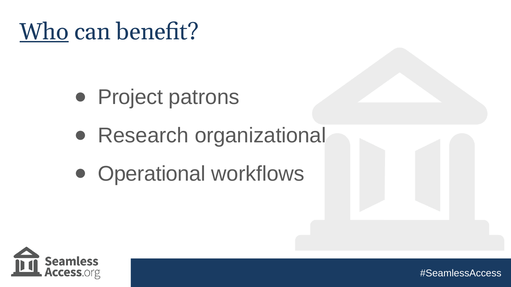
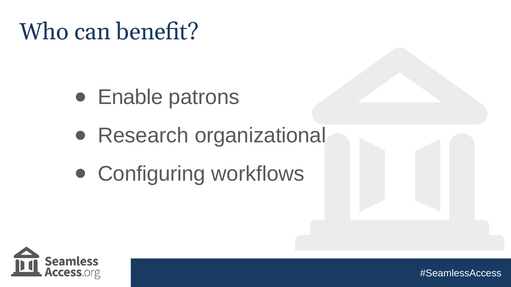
Who underline: present -> none (44, 32)
Project: Project -> Enable (130, 97)
Operational: Operational -> Configuring (152, 174)
